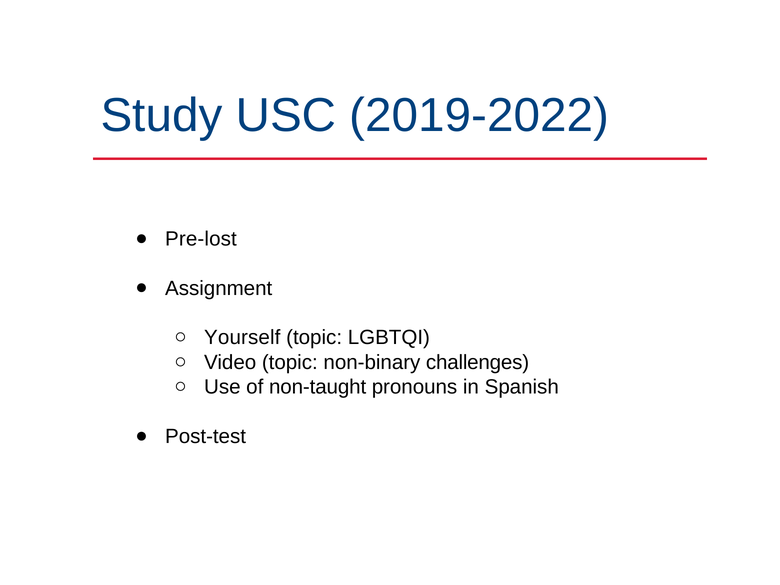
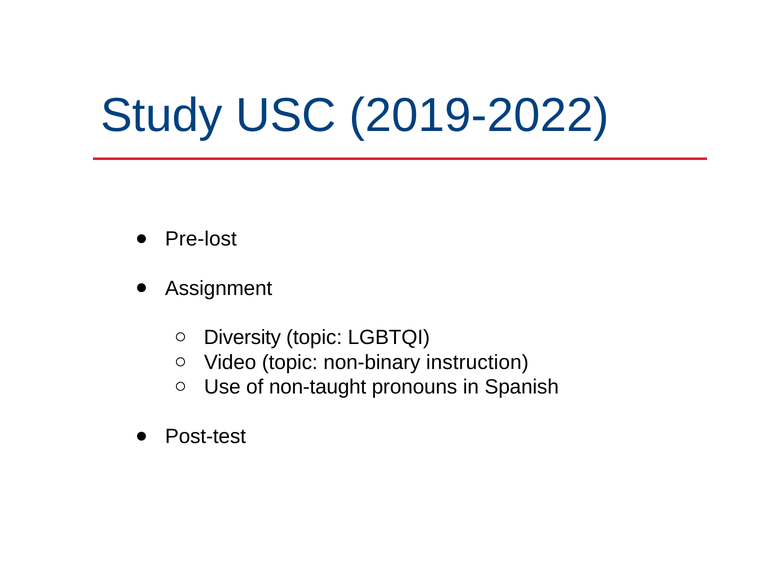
Yourself: Yourself -> Diversity (242, 338)
challenges: challenges -> instruction (477, 362)
